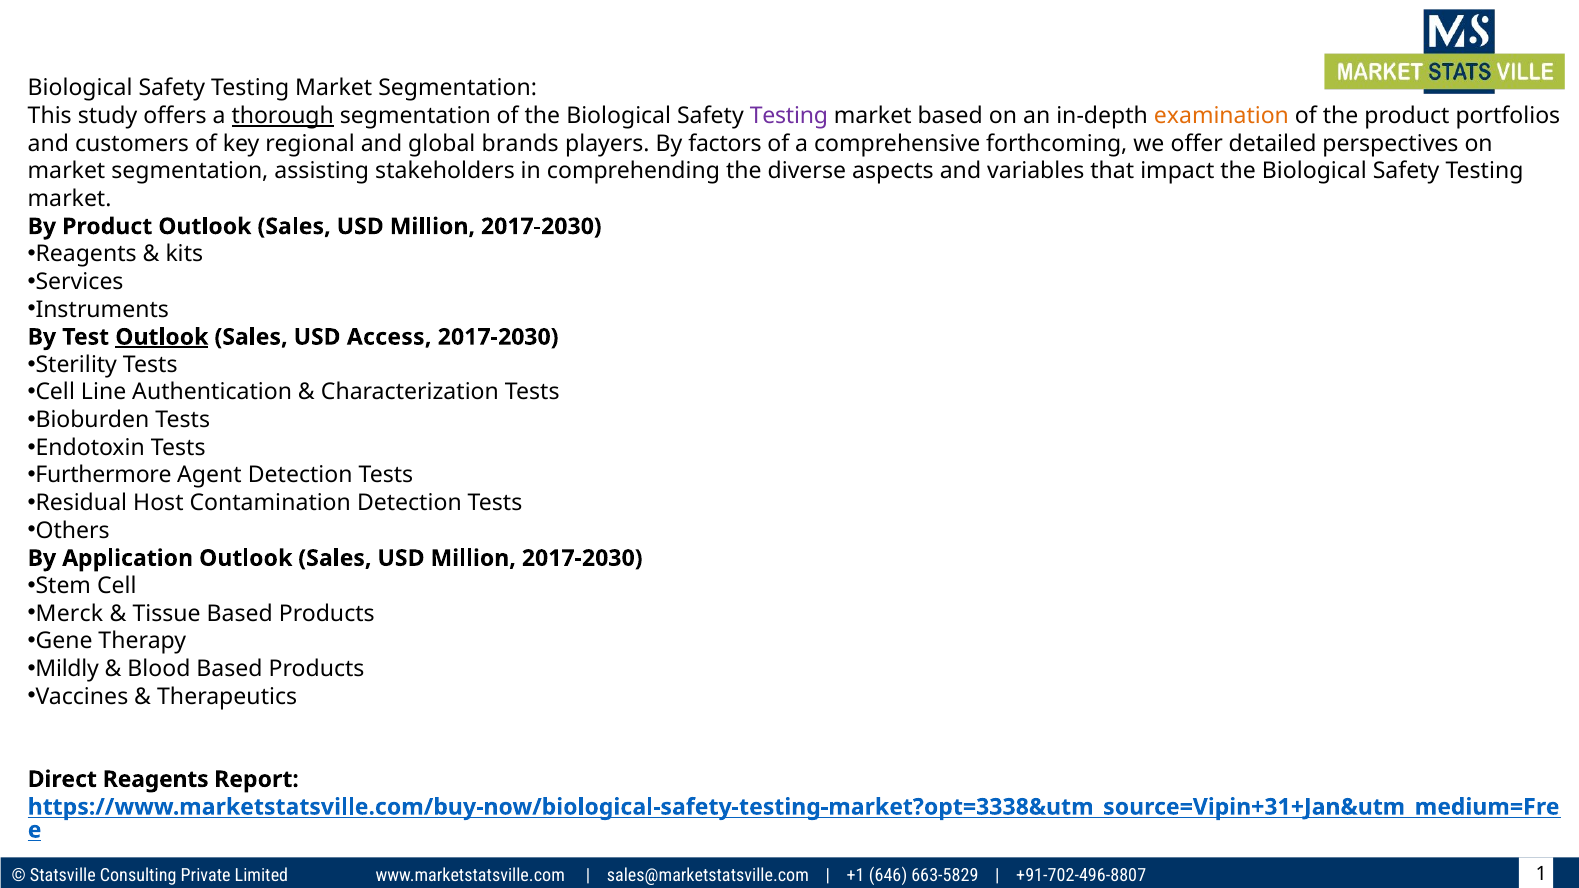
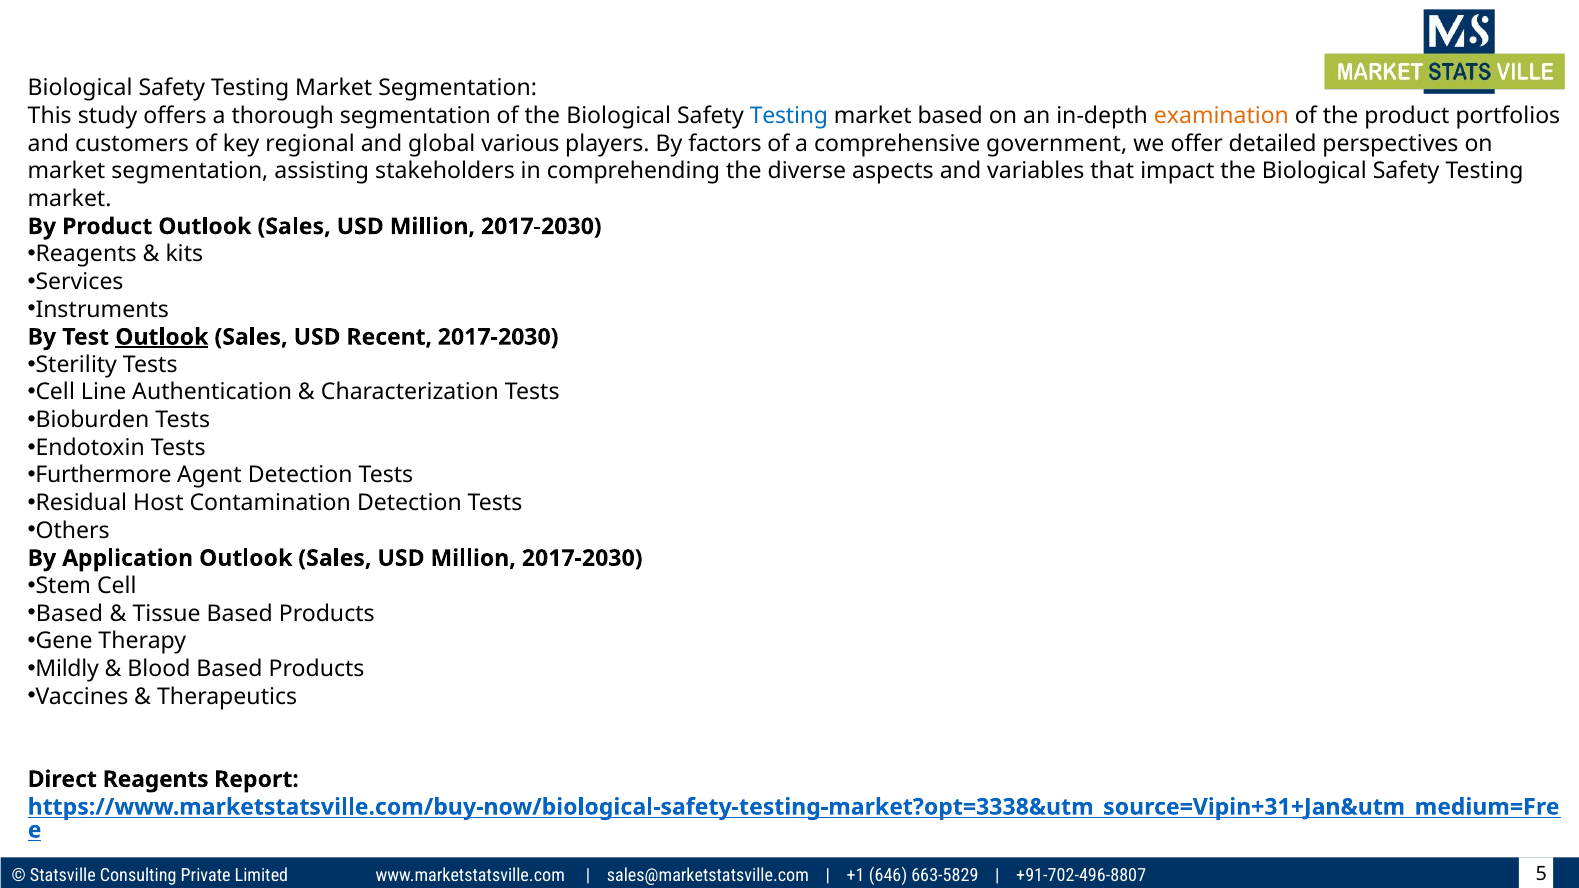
thorough underline: present -> none (283, 116)
Testing colour: purple -> blue (789, 116)
brands: brands -> various (520, 144)
forthcoming: forthcoming -> government (1057, 144)
Access: Access -> Recent (389, 337)
Merck: Merck -> Based (69, 614)
1: 1 -> 5 (1541, 874)
